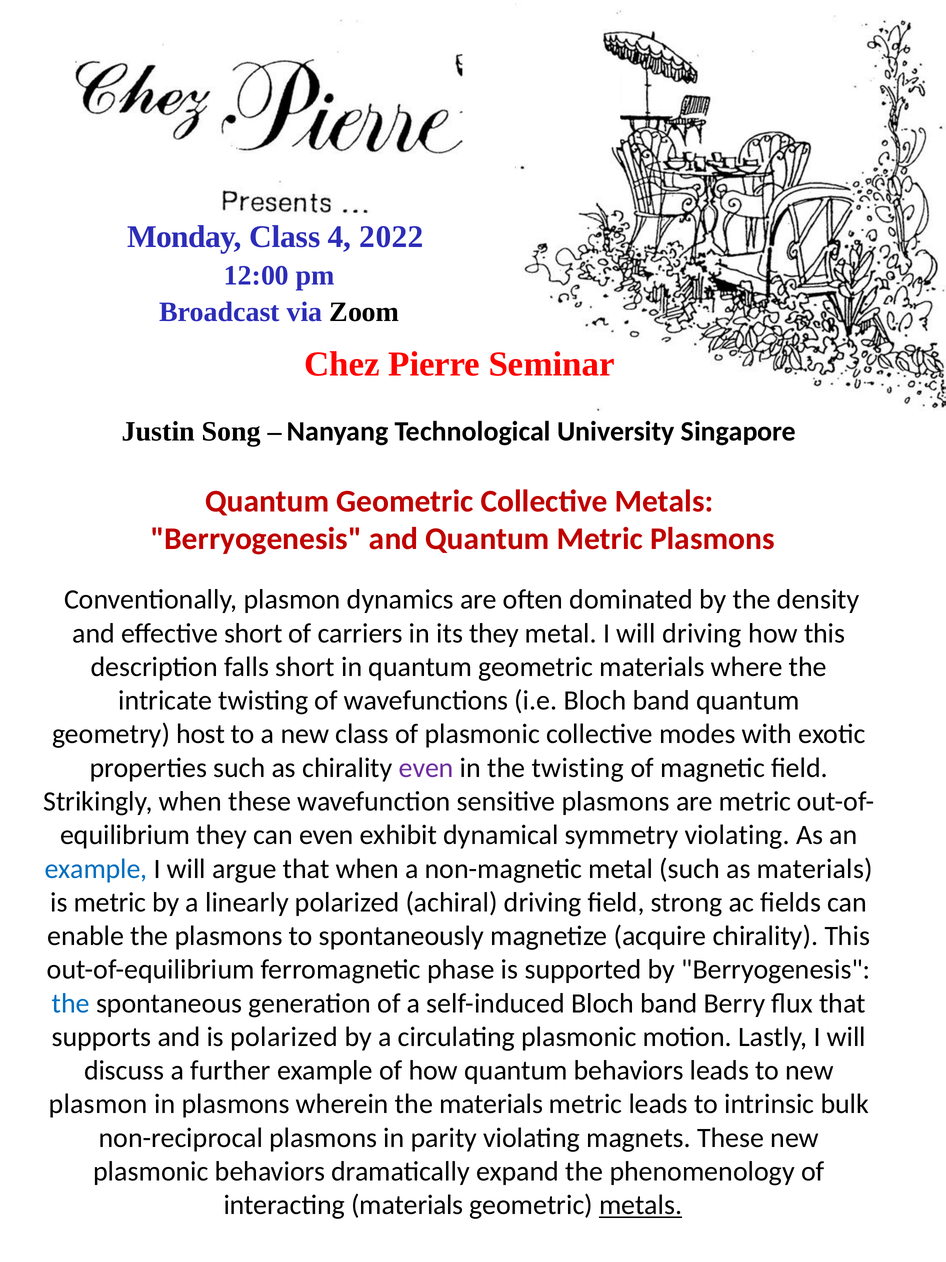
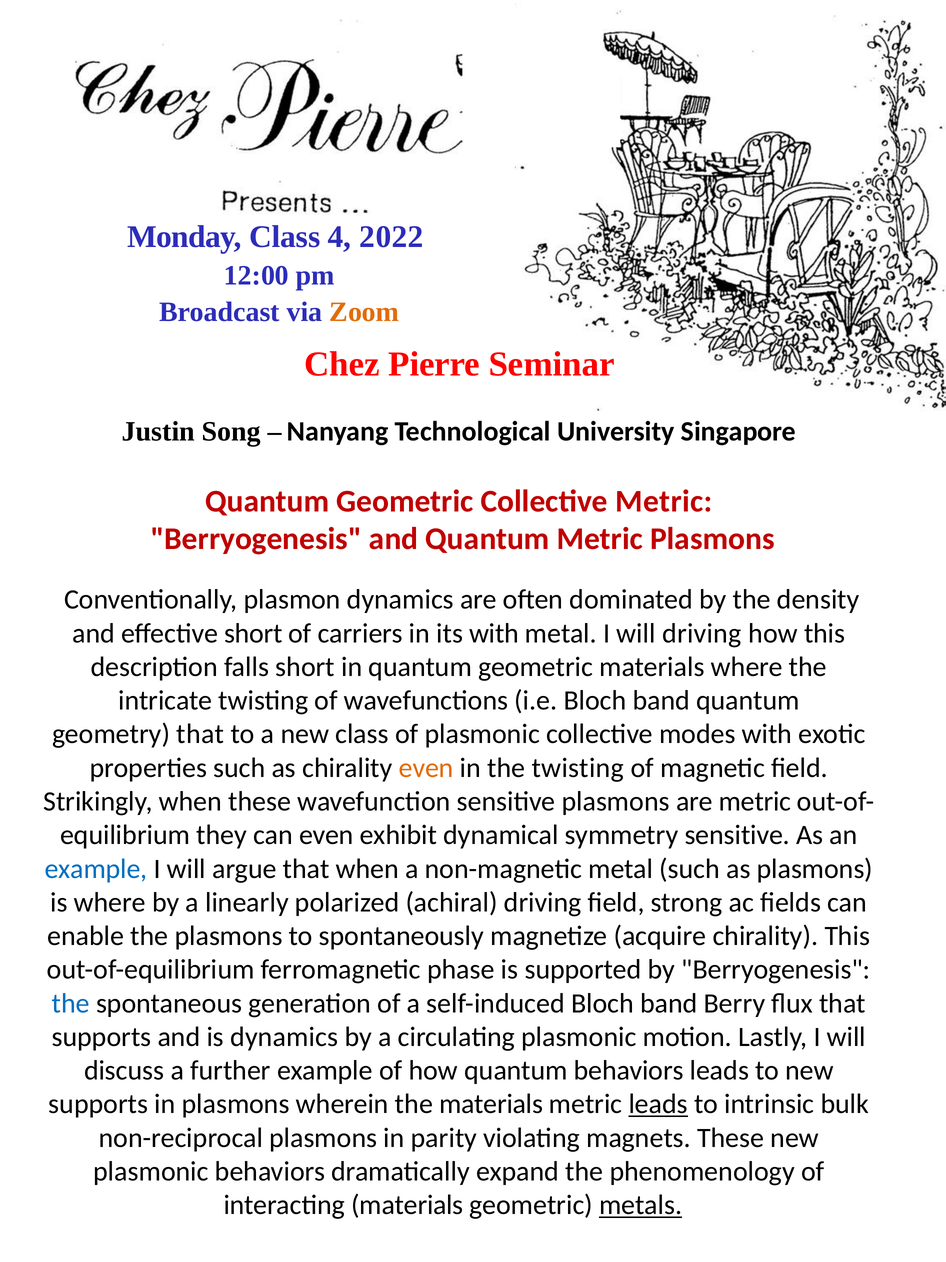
Zoom colour: black -> orange (364, 312)
Collective Metals: Metals -> Metric (664, 501)
its they: they -> with (494, 633)
geometry host: host -> that (200, 734)
even colour: purple -> orange (426, 767)
symmetry violating: violating -> sensitive (737, 835)
as materials: materials -> plasmons (815, 868)
is metric: metric -> where (110, 902)
is polarized: polarized -> dynamics (284, 1036)
plasmon: plasmon -> supports (98, 1104)
leads underline: none -> present (658, 1104)
